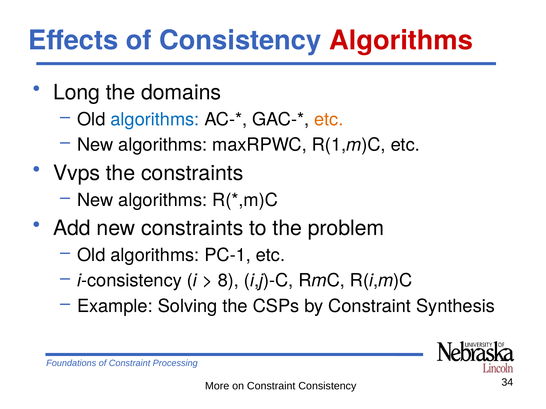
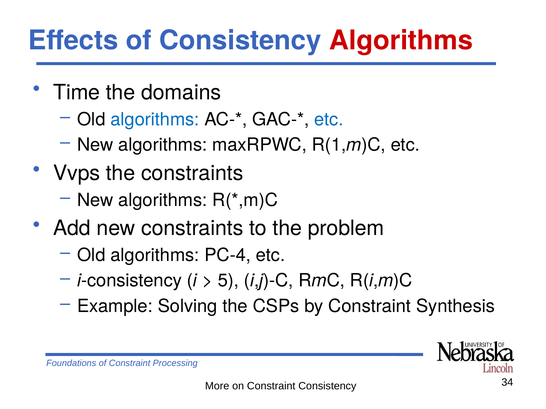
Long: Long -> Time (77, 93)
etc colour: orange -> blue (329, 120)
PC-1: PC-1 -> PC-4 (228, 256)
8: 8 -> 5 (228, 281)
